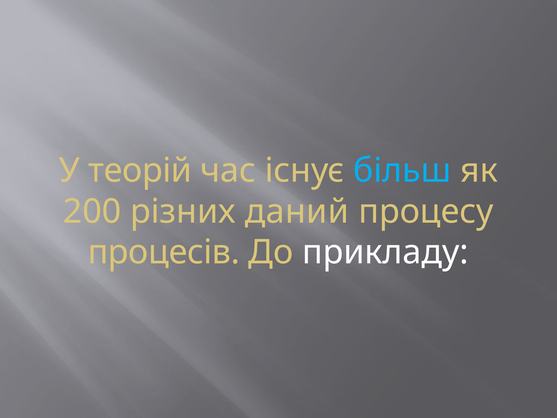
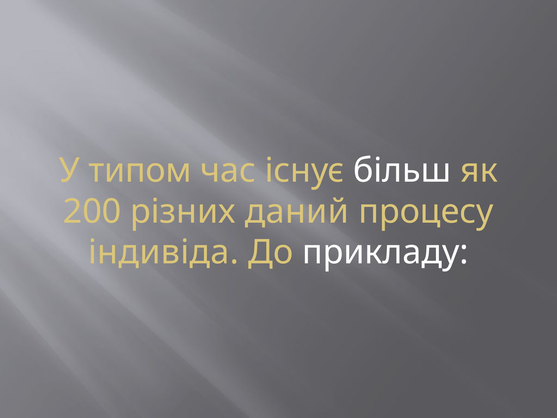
теорій: теорій -> типом (140, 171)
більш colour: light blue -> white (402, 171)
процесів: процесів -> індивіда (163, 252)
